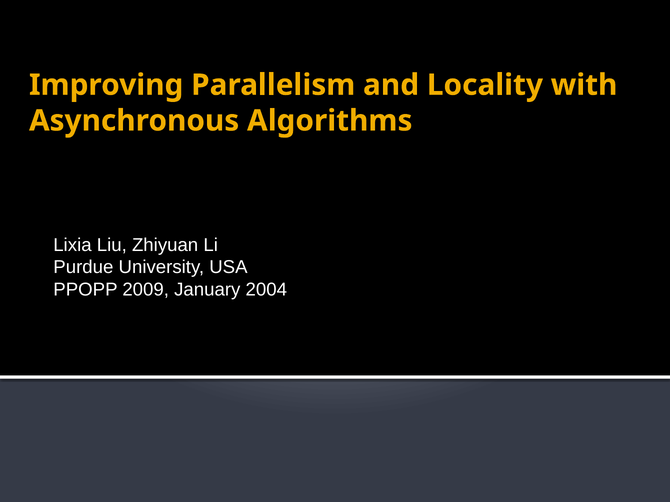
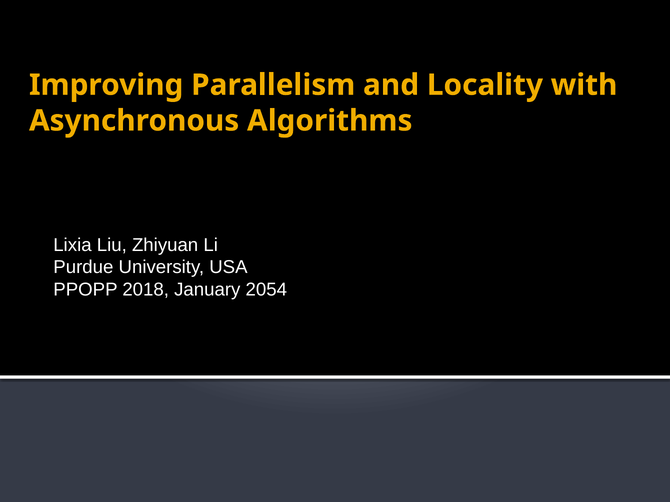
2009: 2009 -> 2018 (146, 290)
2004: 2004 -> 2054 (266, 290)
